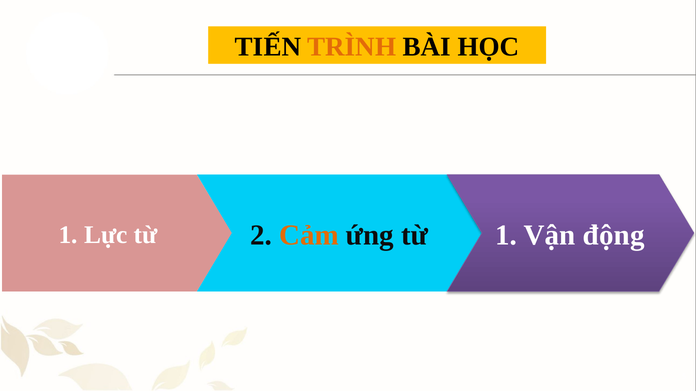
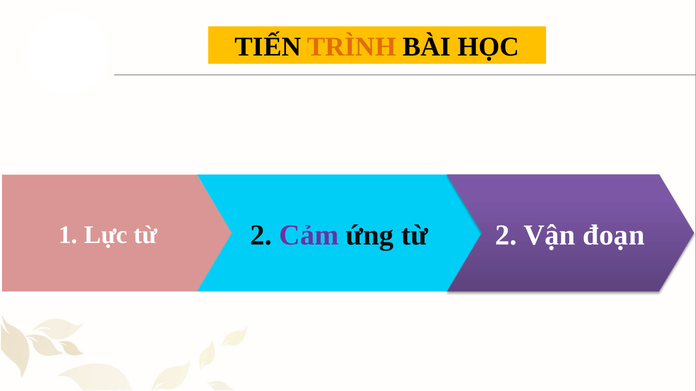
Cảm colour: orange -> purple (309, 235)
ứng từ 1: 1 -> 2 (506, 235)
động: động -> đoạn (614, 235)
